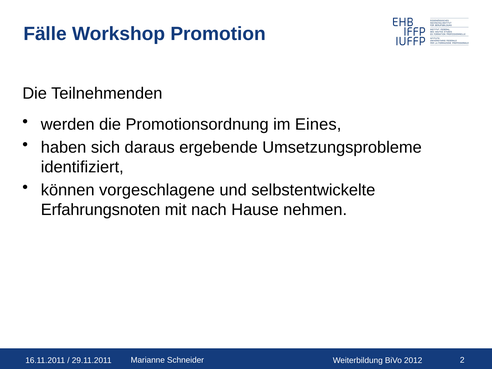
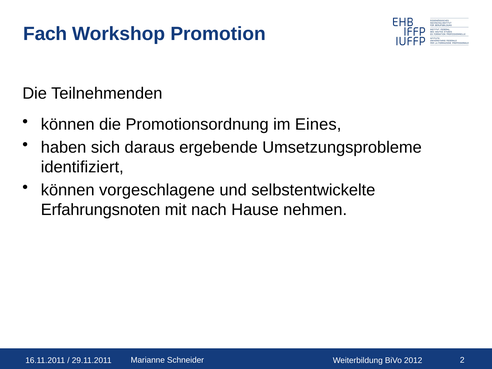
Fälle: Fälle -> Fach (45, 34)
werden: werden -> können (68, 124)
